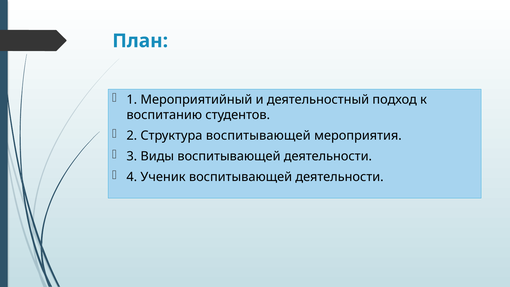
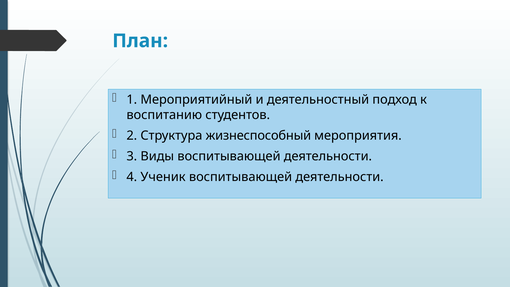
Структура воспитывающей: воспитывающей -> жизнеспособный (258, 136)
